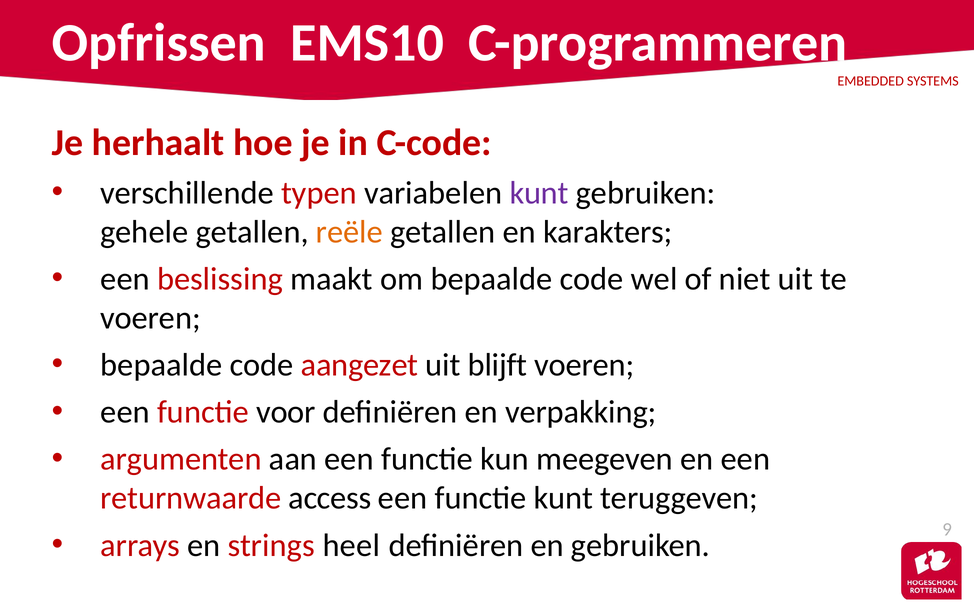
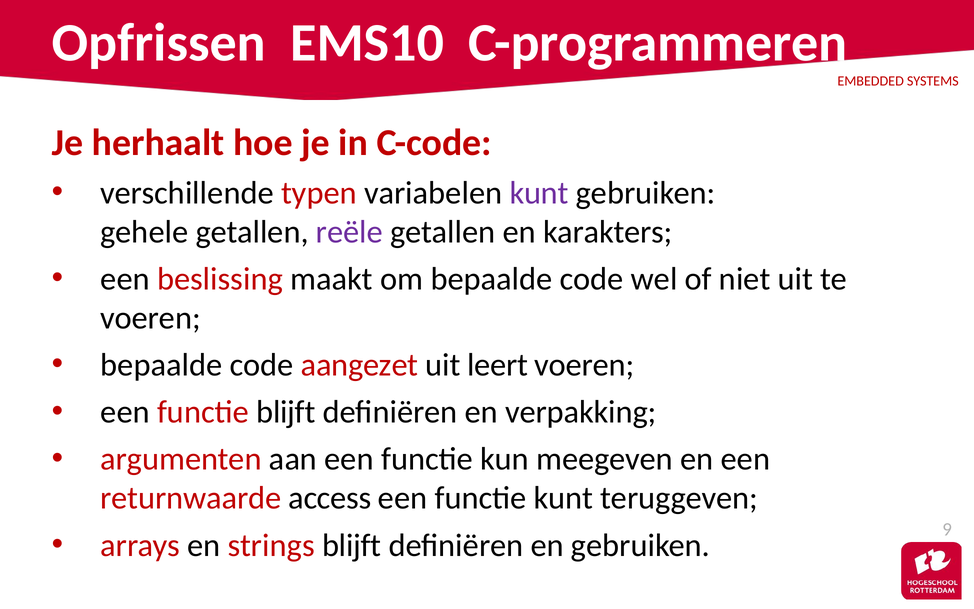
reële colour: orange -> purple (349, 232)
blijft: blijft -> leert (498, 365)
functie voor: voor -> blijft (286, 412)
strings heel: heel -> blijft (352, 545)
